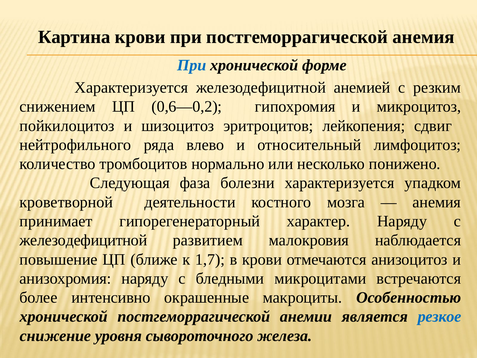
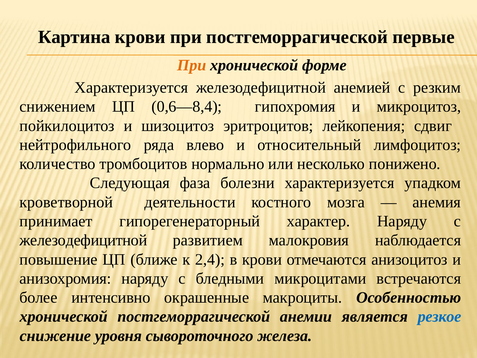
постгеморрагической анемия: анемия -> первые (424, 37)
При colour: blue -> orange (192, 65)
0,6—0,2: 0,6—0,2 -> 0,6—8,4 (187, 107)
1,7: 1,7 -> 2,4 (210, 259)
